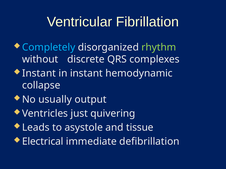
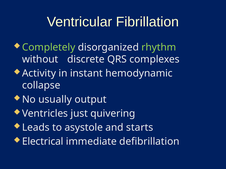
Completely colour: light blue -> light green (49, 47)
Instant: Instant -> Activity (39, 74)
tissue: tissue -> starts (140, 128)
